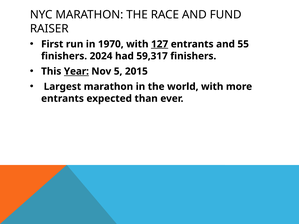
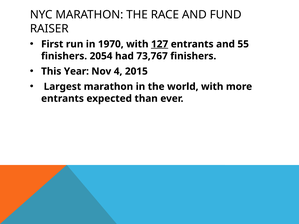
2024: 2024 -> 2054 (101, 56)
59,317: 59,317 -> 73,767 (152, 56)
Year underline: present -> none (76, 71)
5: 5 -> 4 (118, 71)
